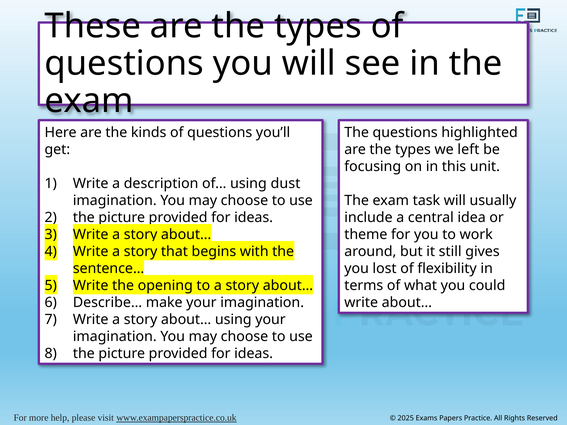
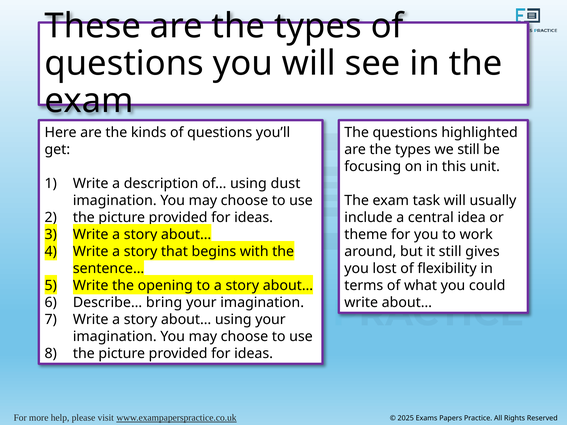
we left: left -> still (469, 150)
make: make -> bring (164, 303)
